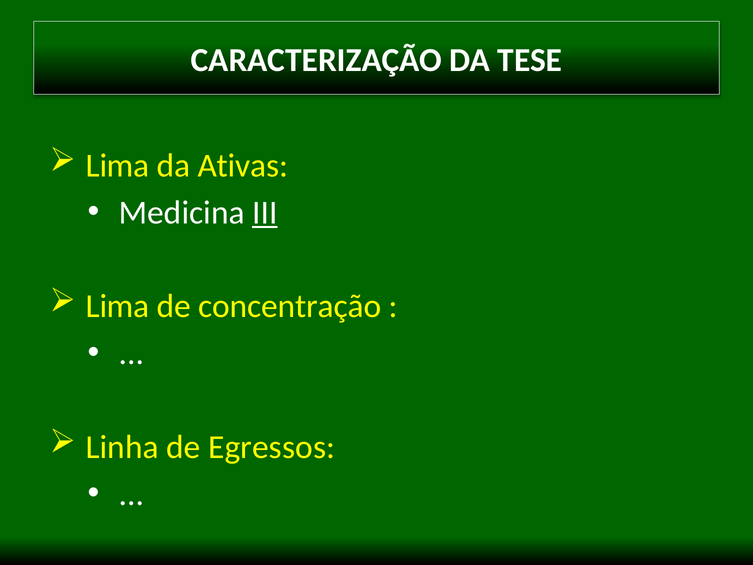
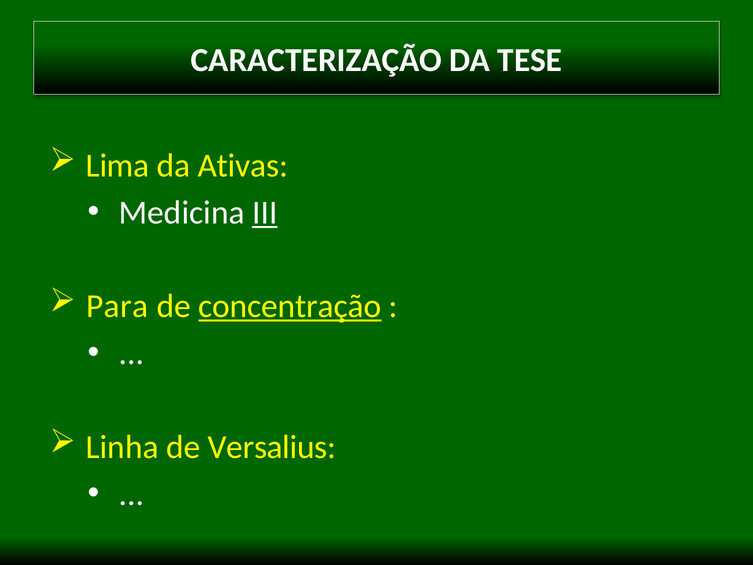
Lima: Lima -> Para (117, 306)
concentração underline: none -> present (290, 306)
Egressos: Egressos -> Versalius (272, 447)
